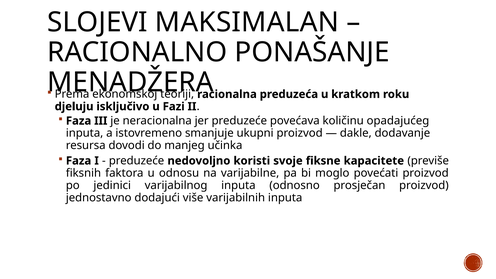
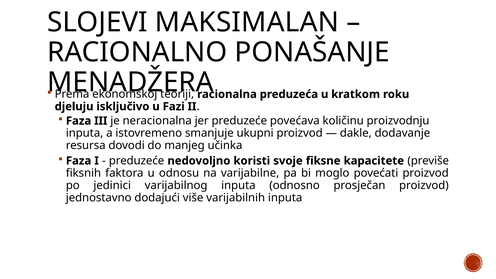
opadajućeg: opadajućeg -> proizvodnju (398, 121)
